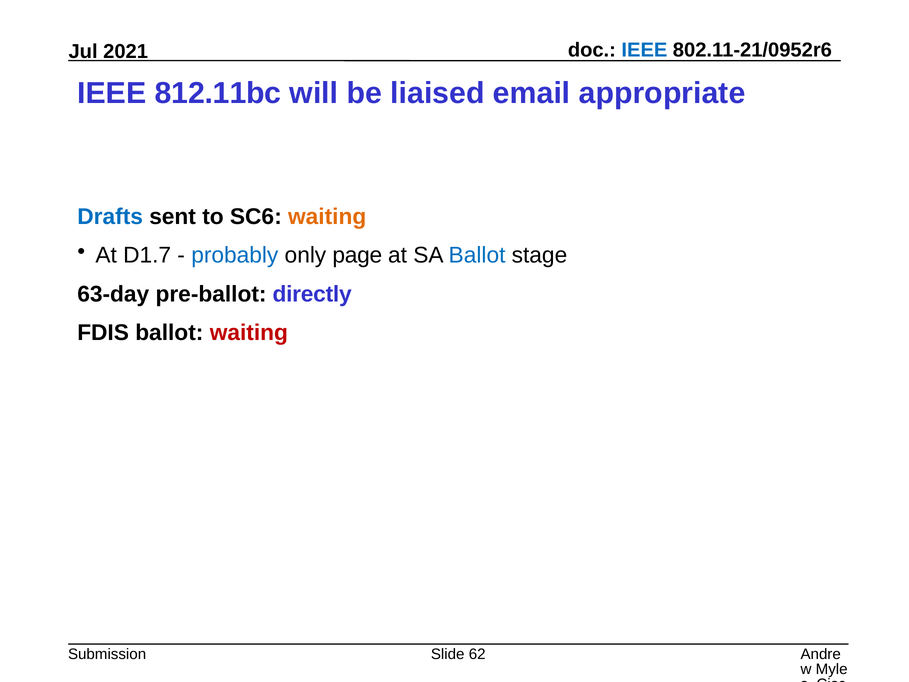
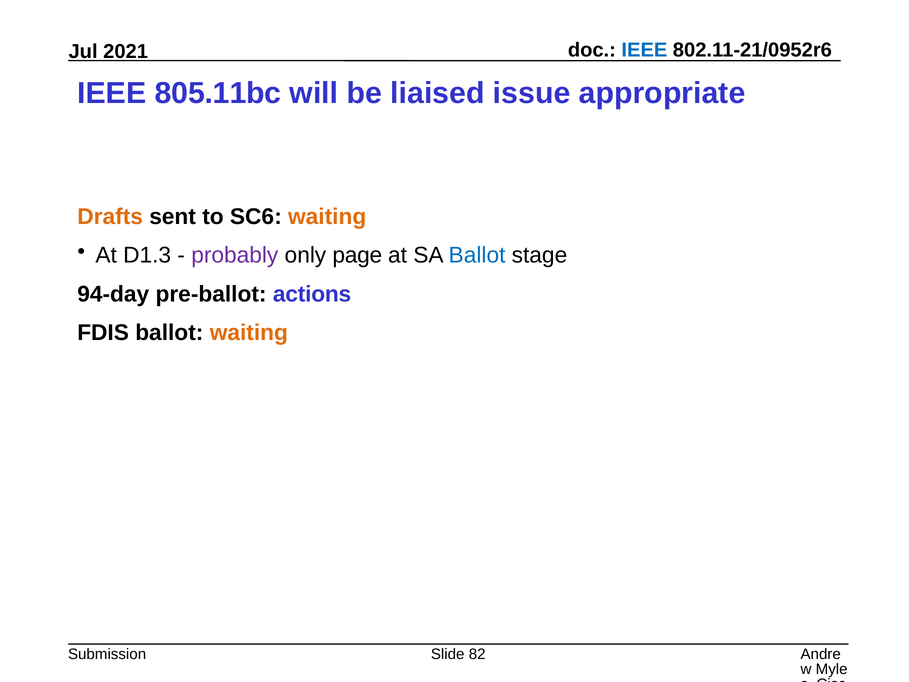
812.11bc: 812.11bc -> 805.11bc (218, 93)
email: email -> issue (532, 93)
Drafts colour: blue -> orange (110, 217)
D1.7: D1.7 -> D1.3 (147, 255)
probably colour: blue -> purple (235, 255)
63-day: 63-day -> 94-day (113, 294)
directly: directly -> actions (312, 294)
waiting colour: red -> orange (249, 333)
62: 62 -> 82 (477, 654)
